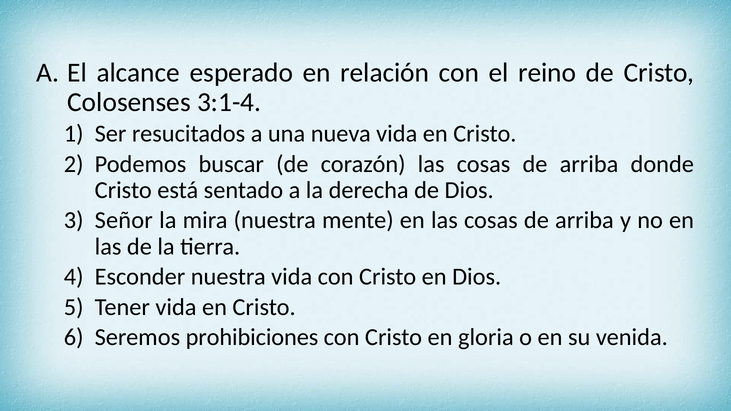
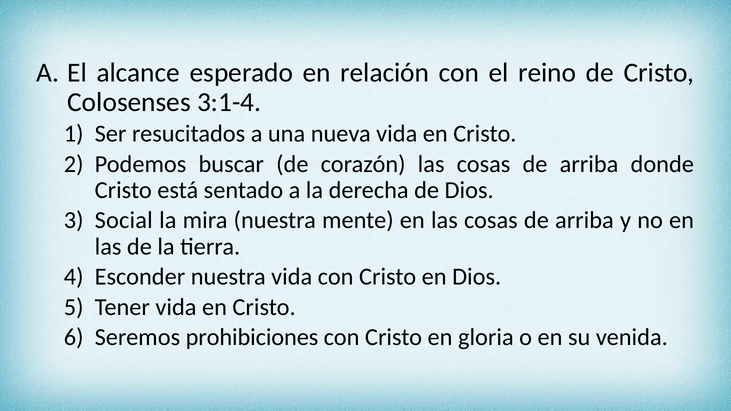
Señor: Señor -> Social (124, 221)
